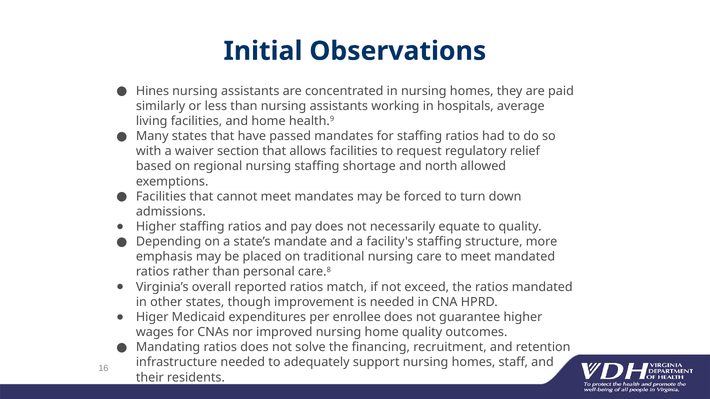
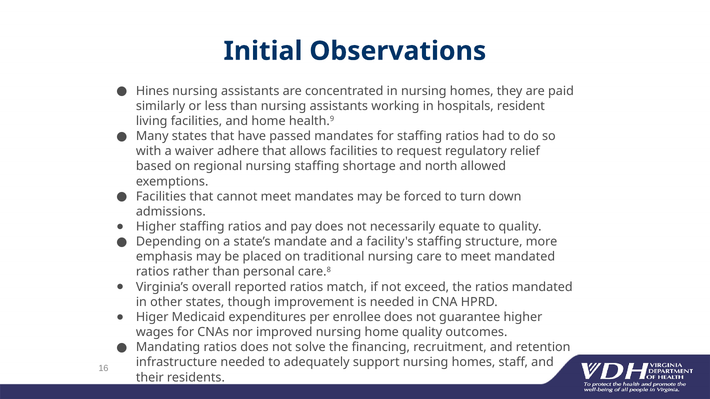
average: average -> resident (521, 106)
section: section -> adhere (238, 151)
